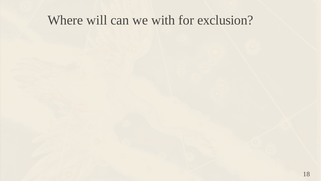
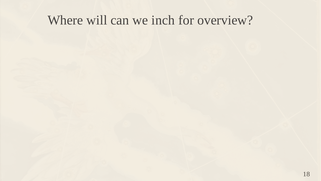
with: with -> inch (163, 20)
exclusion: exclusion -> overview (225, 20)
